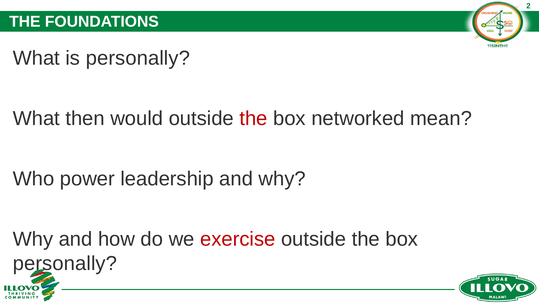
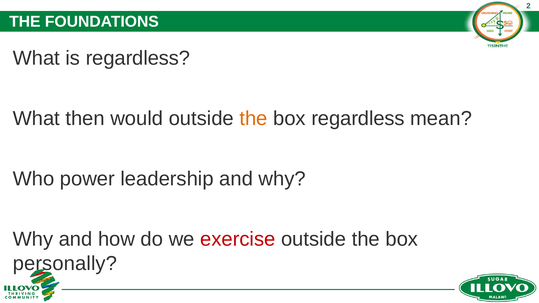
is personally: personally -> regardless (138, 58)
the colour: red -> orange (254, 119)
box networked: networked -> regardless (358, 119)
